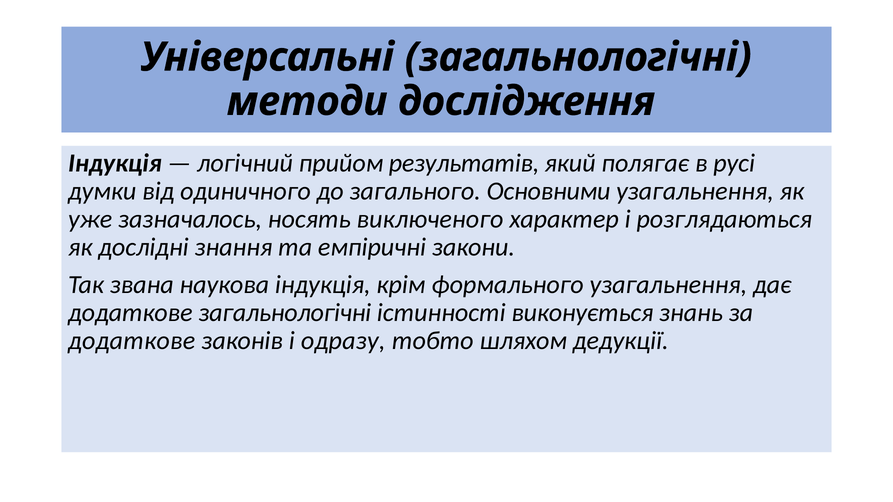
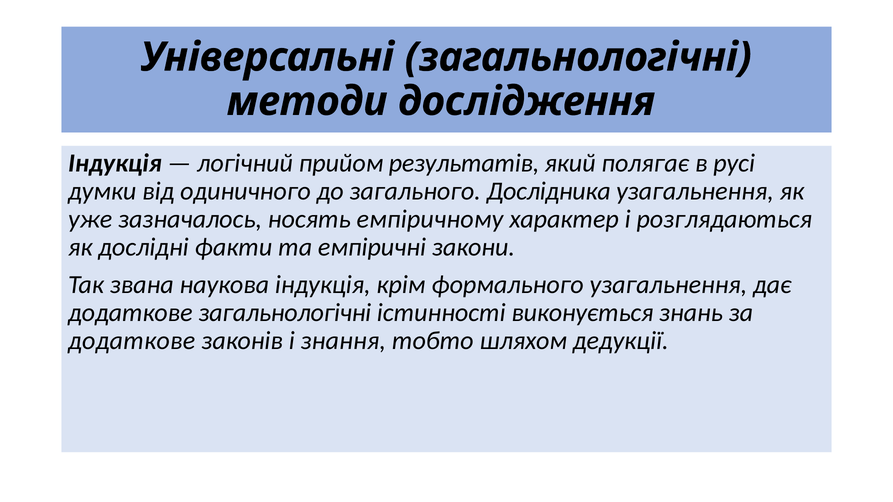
Основними: Основними -> Дослідника (549, 191)
виключеного: виключеного -> емпіричному (430, 219)
знання: знання -> факти (233, 247)
одразу: одразу -> знання (343, 341)
